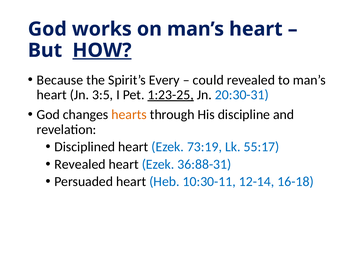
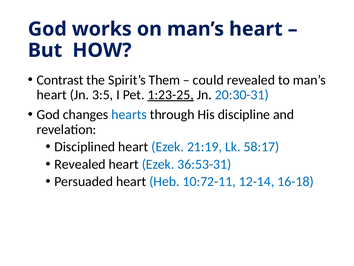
HOW underline: present -> none (102, 50)
Because: Because -> Contrast (60, 80)
Every: Every -> Them (164, 80)
hearts colour: orange -> blue (129, 114)
73:19: 73:19 -> 21:19 (204, 147)
55:17: 55:17 -> 58:17 (262, 147)
36:88-31: 36:88-31 -> 36:53-31 (204, 164)
10:30-11: 10:30-11 -> 10:72-11 (209, 181)
